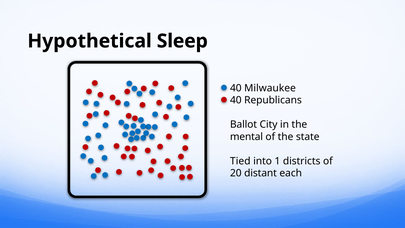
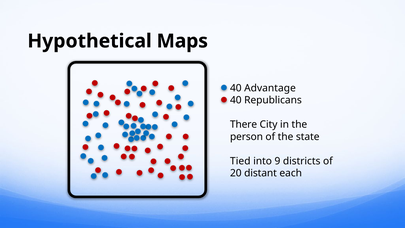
Sleep: Sleep -> Maps (182, 41)
Milwaukee: Milwaukee -> Advantage (270, 88)
Ballot: Ballot -> There (244, 124)
mental: mental -> person (246, 137)
1: 1 -> 9 (277, 161)
